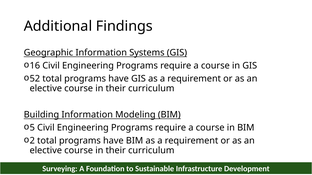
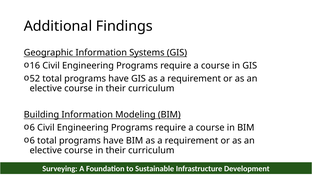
5: 5 -> 6 (32, 128)
2: 2 -> 6 (32, 141)
